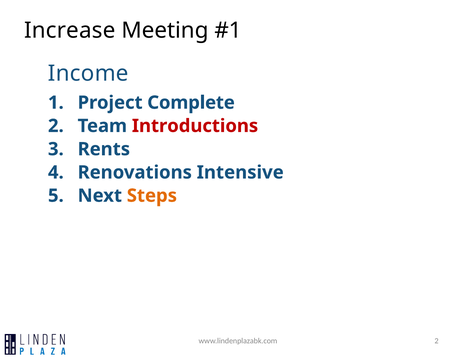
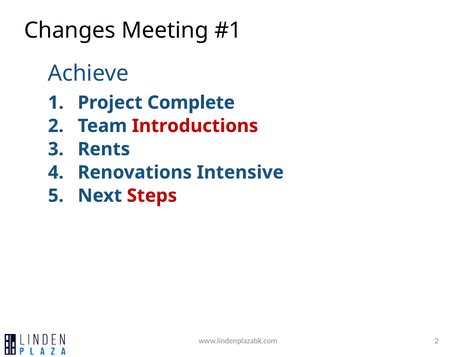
Increase: Increase -> Changes (70, 31)
Income: Income -> Achieve (88, 73)
Steps colour: orange -> red (152, 196)
